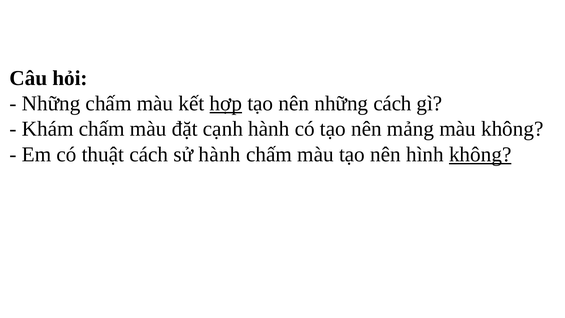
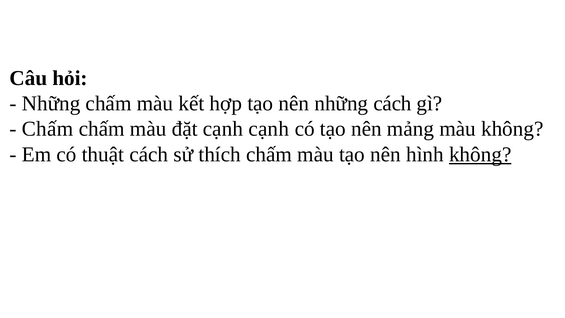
hợp underline: present -> none (226, 103)
Khám: Khám -> Chấm (48, 129)
cạnh hành: hành -> cạnh (269, 129)
sử hành: hành -> thích (220, 154)
